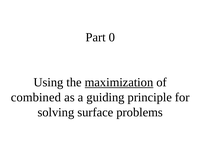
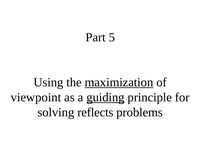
0: 0 -> 5 (112, 37)
combined: combined -> viewpoint (36, 97)
guiding underline: none -> present (106, 97)
surface: surface -> reflects (95, 112)
